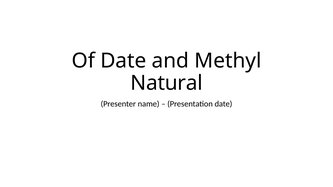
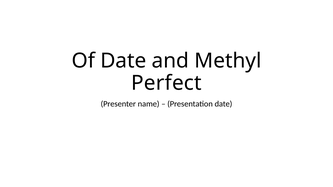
Natural: Natural -> Perfect (166, 83)
